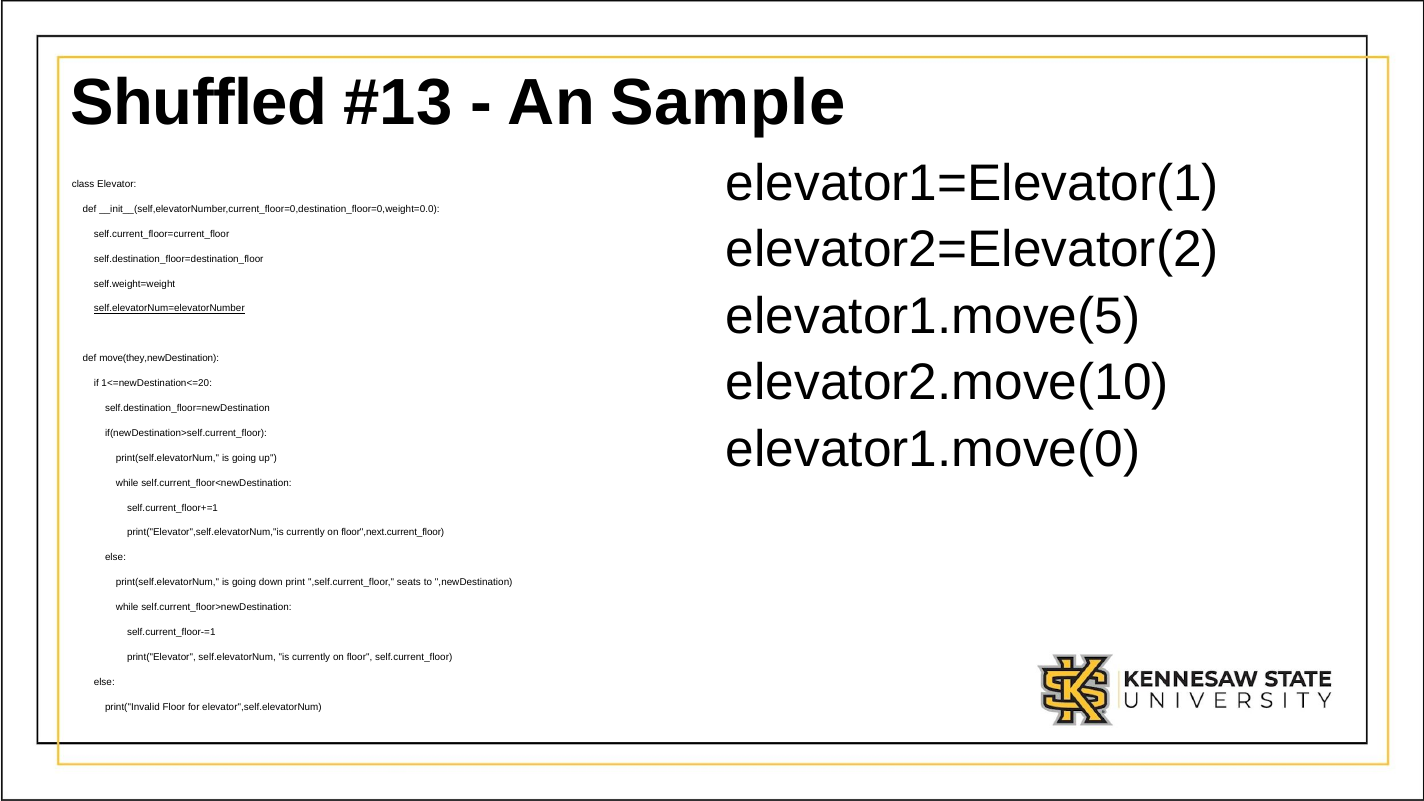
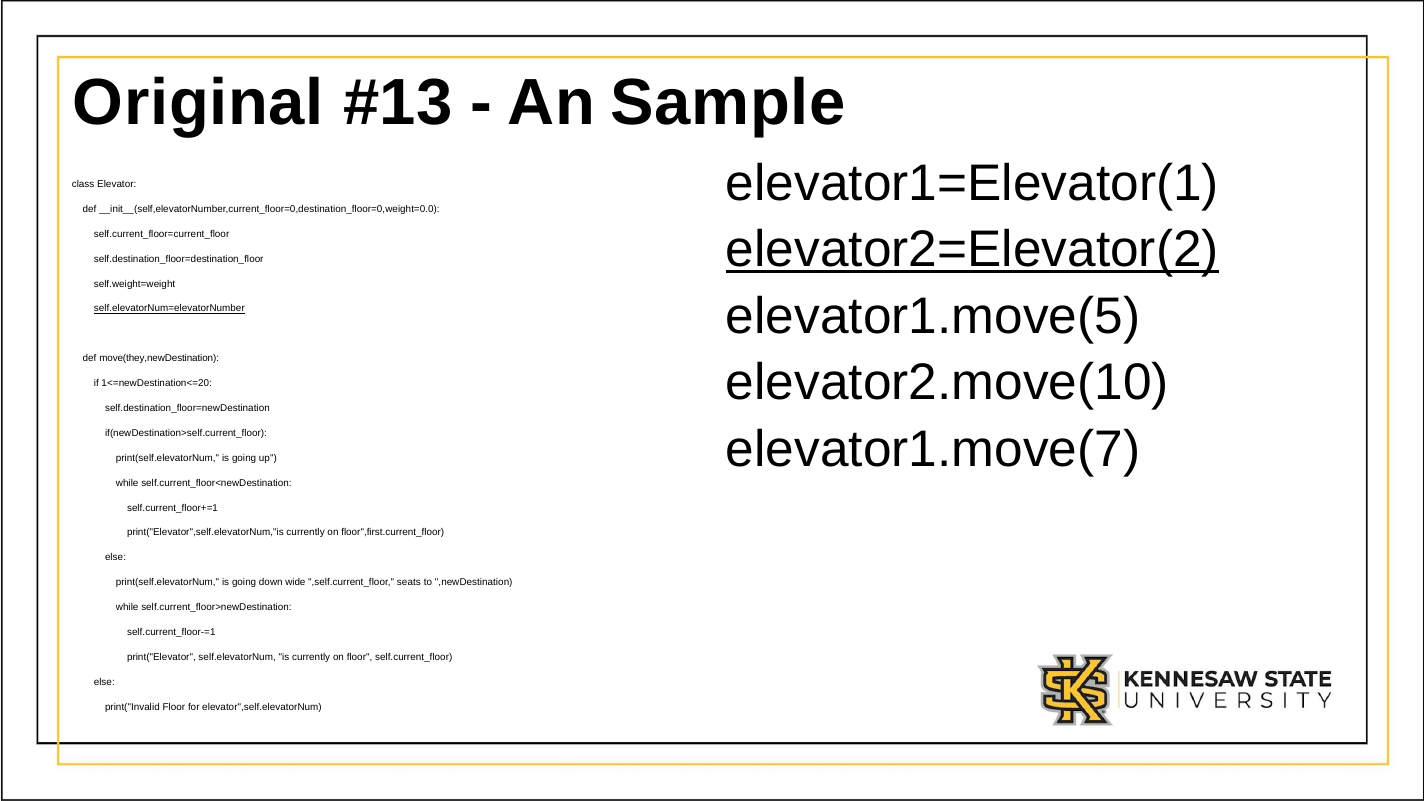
Shuffled: Shuffled -> Original (198, 103)
elevator2=Elevator(2 underline: none -> present (972, 250)
elevator1.move(0: elevator1.move(0 -> elevator1.move(7 (933, 449)
floor",next.current_floor: floor",next.current_floor -> floor",first.current_floor (393, 533)
print: print -> wide (295, 583)
